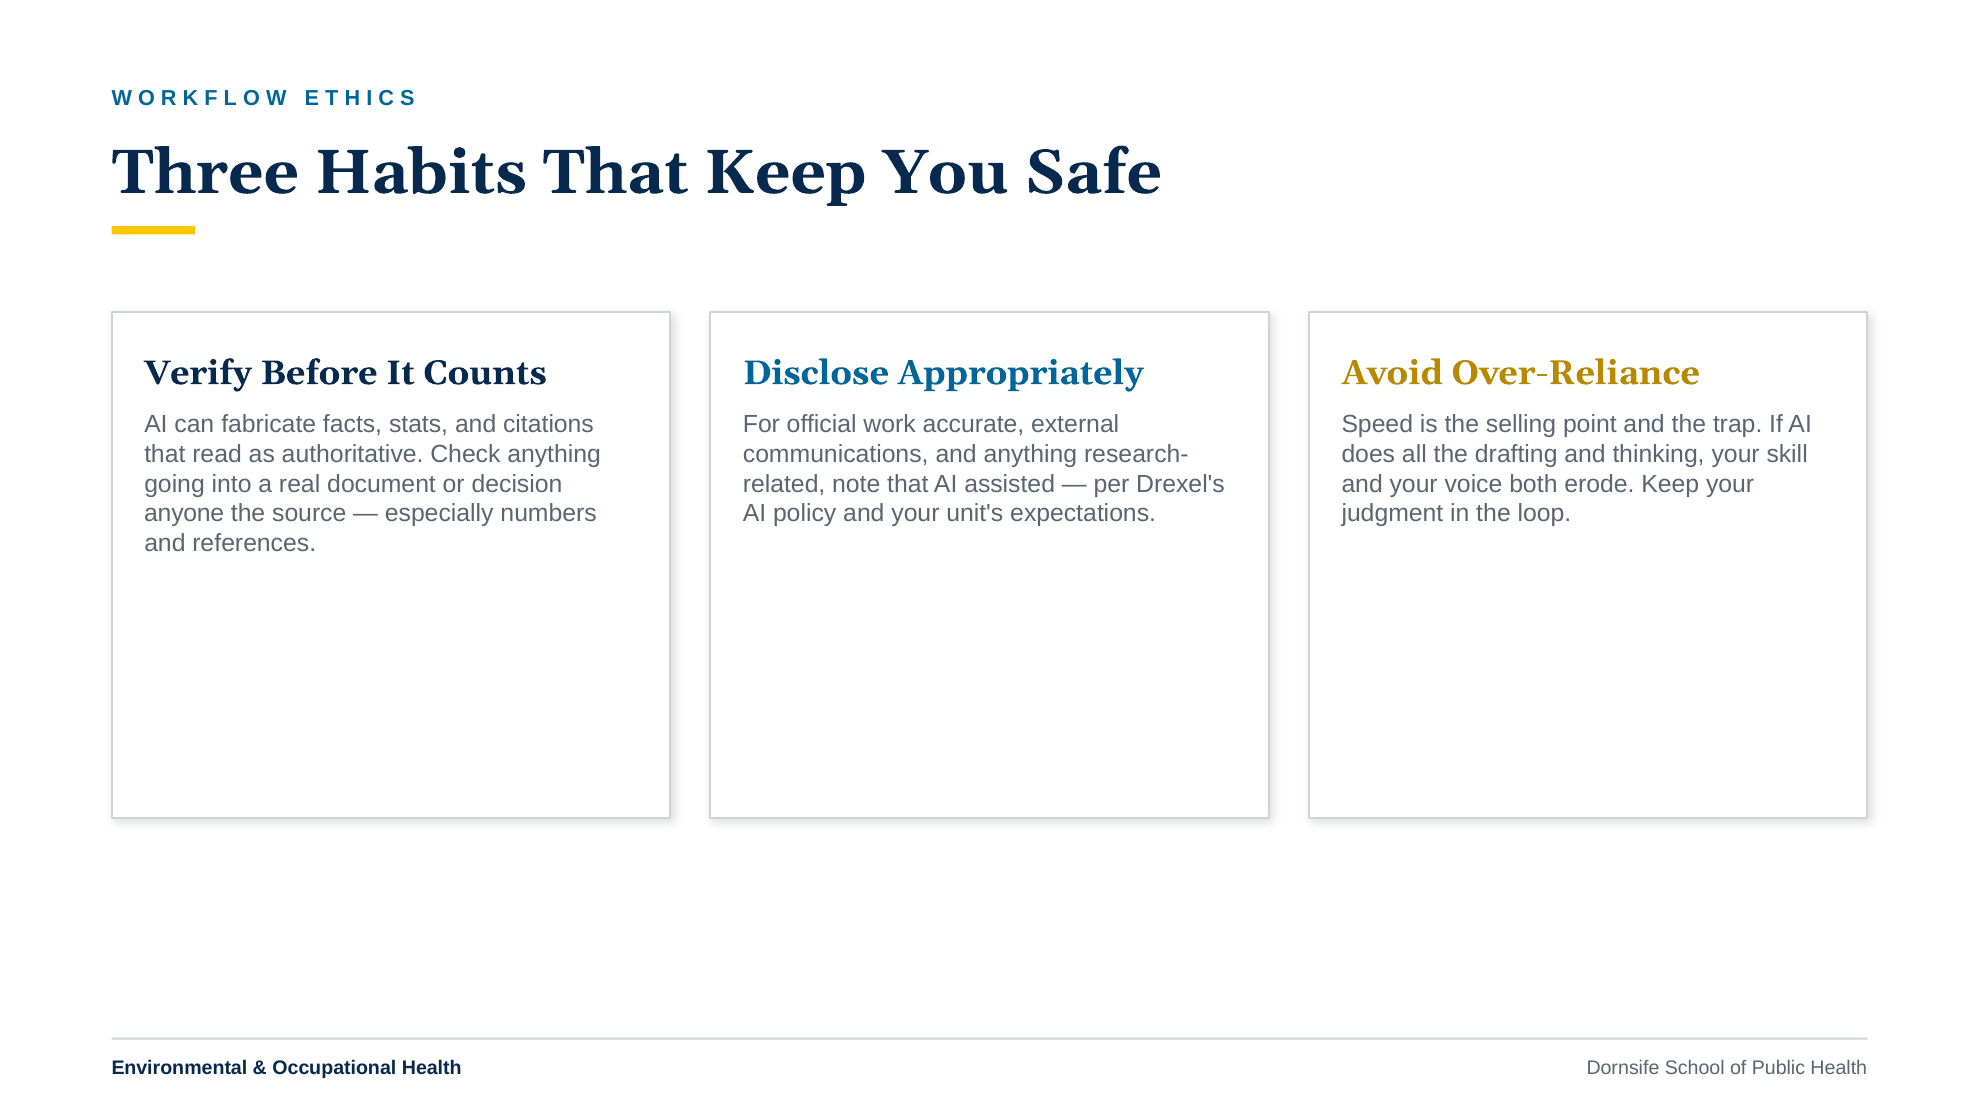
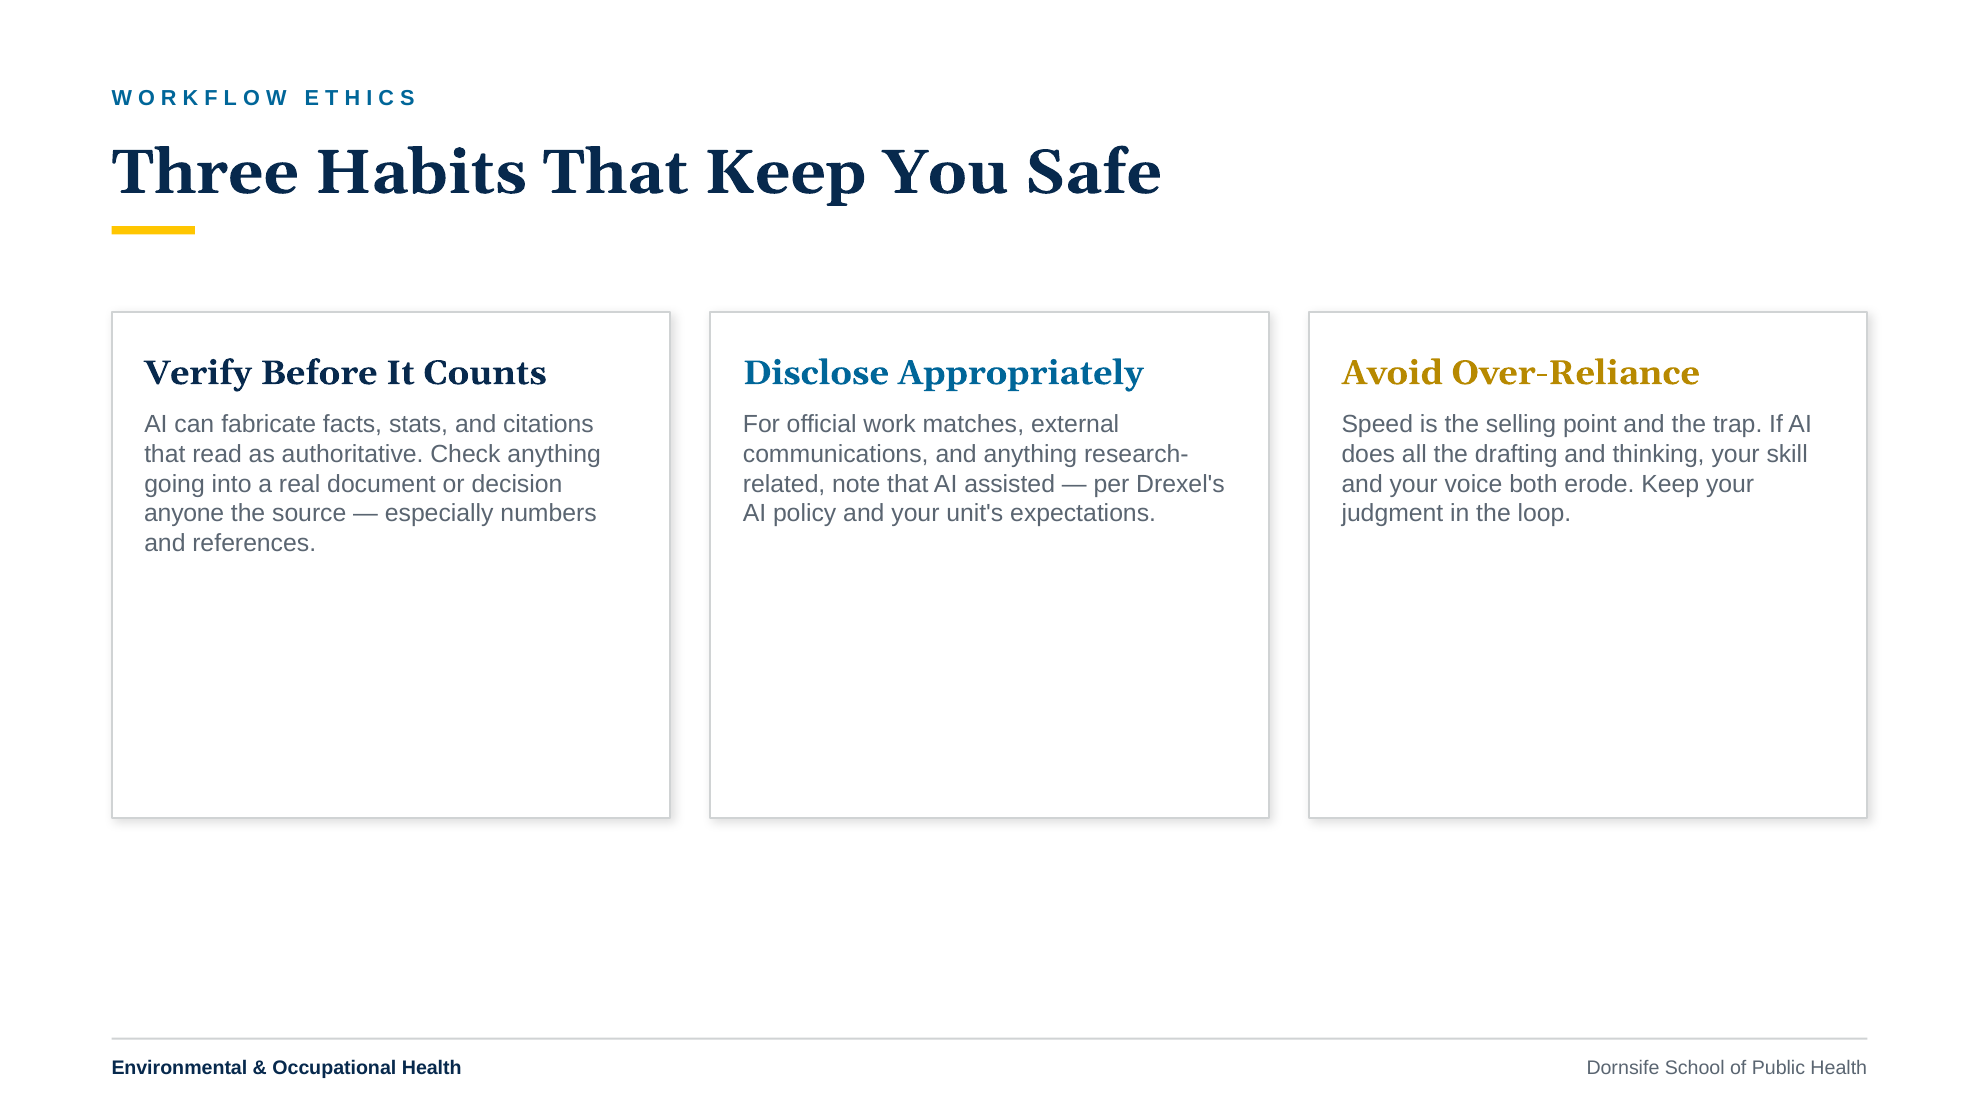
accurate: accurate -> matches (973, 424)
